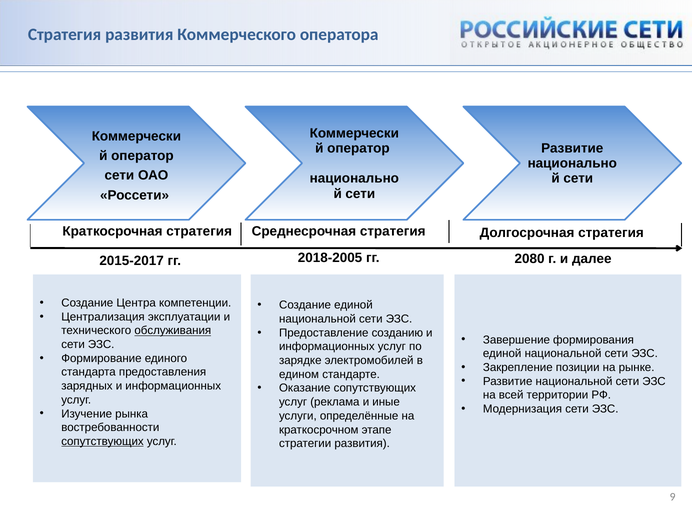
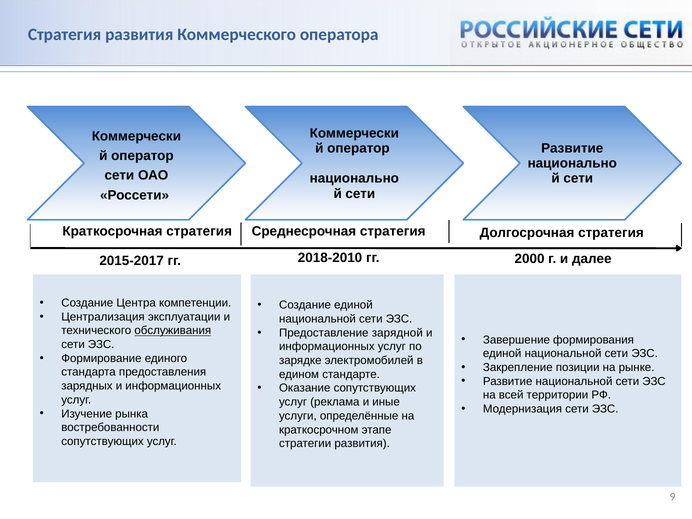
2018-2005: 2018-2005 -> 2018-2010 (330, 258)
2080: 2080 -> 2000 (530, 259)
созданию: созданию -> зарядной (397, 333)
сопутствующих underline: present -> none (103, 441)
